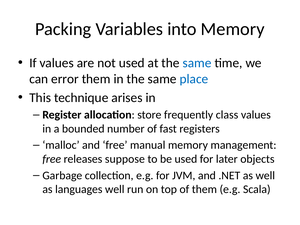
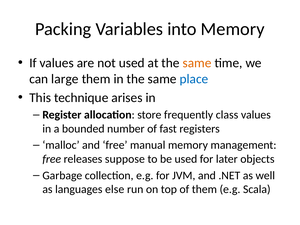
same colour: blue -> orange (197, 63)
error: error -> large (65, 79)
languages well: well -> else (115, 189)
